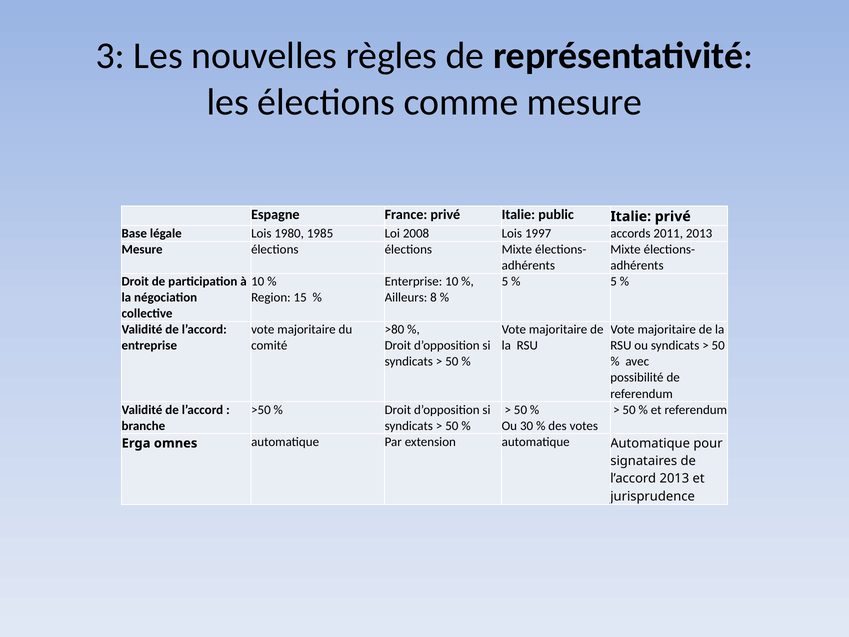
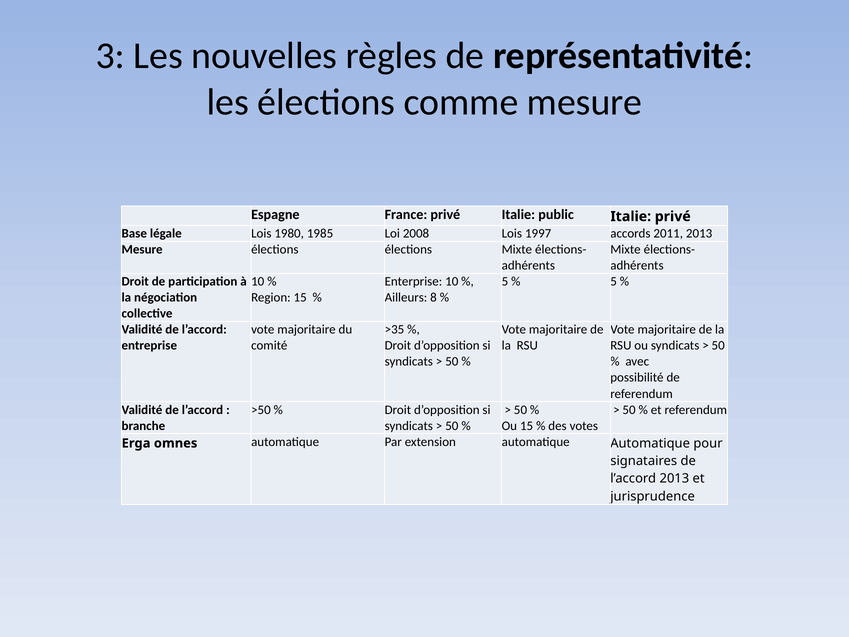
>80: >80 -> >35 (394, 330)
Ou 30: 30 -> 15 (527, 426)
